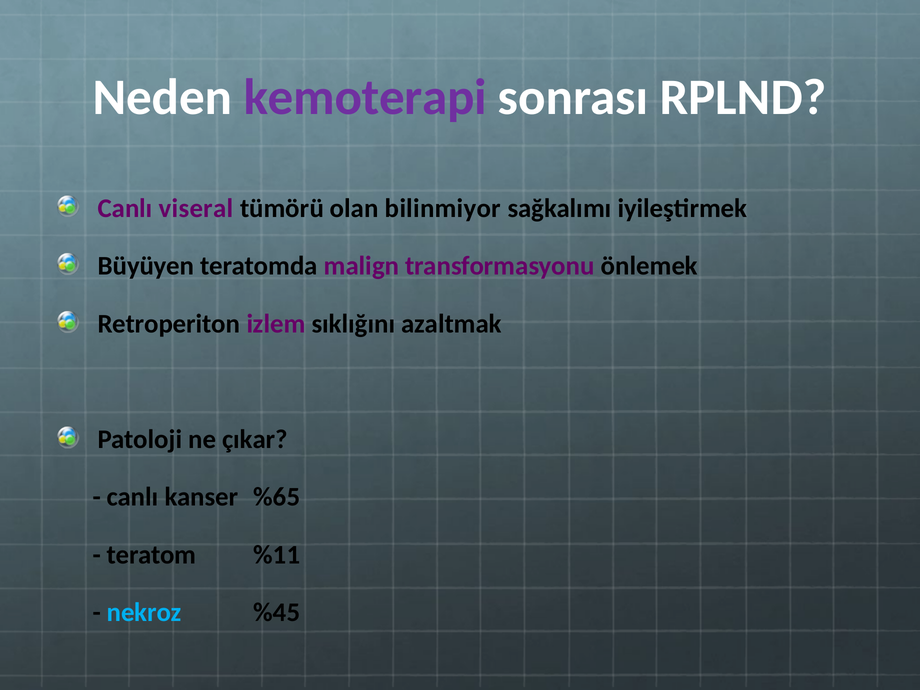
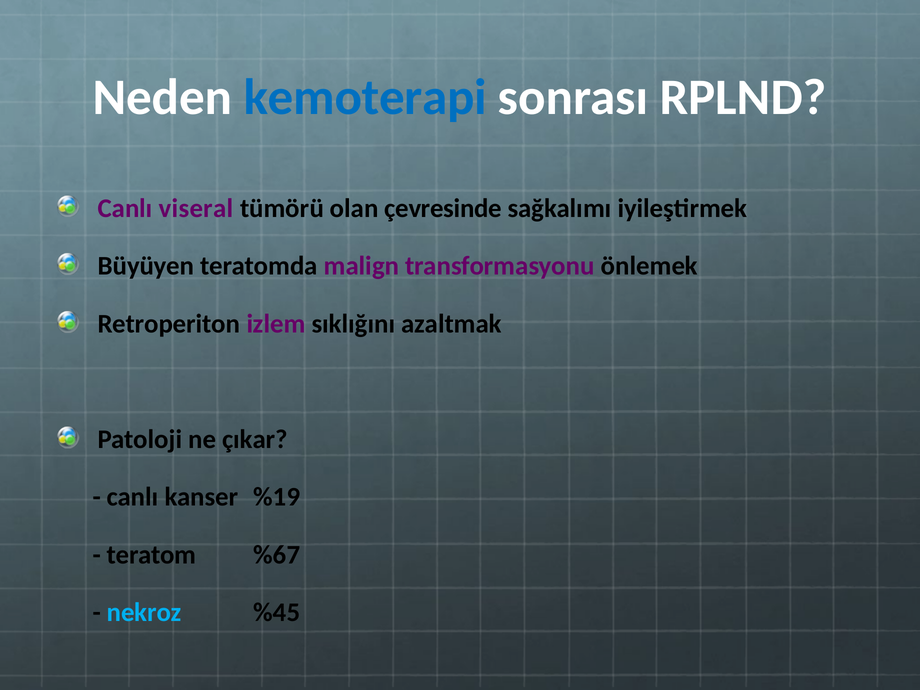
kemoterapi colour: purple -> blue (365, 98)
bilinmiyor: bilinmiyor -> çevresinde (443, 208)
%65: %65 -> %19 (277, 497)
%11: %11 -> %67 (277, 555)
